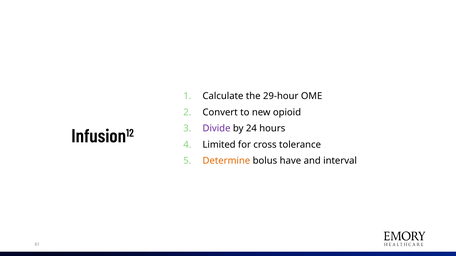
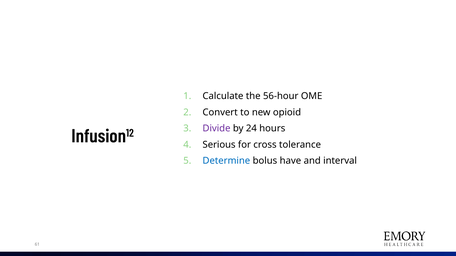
29-hour: 29-hour -> 56-hour (281, 96)
Limited: Limited -> Serious (219, 145)
Determine colour: orange -> blue (226, 161)
